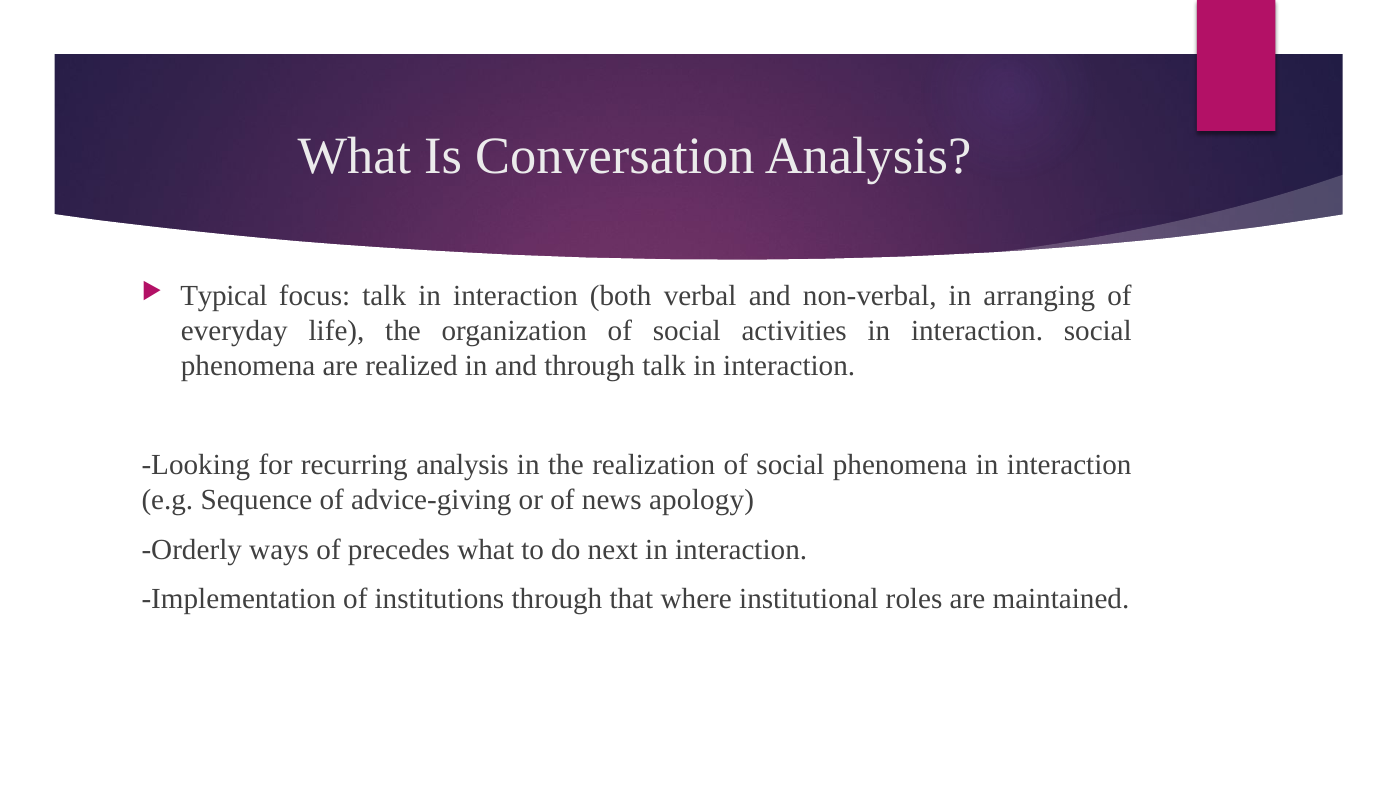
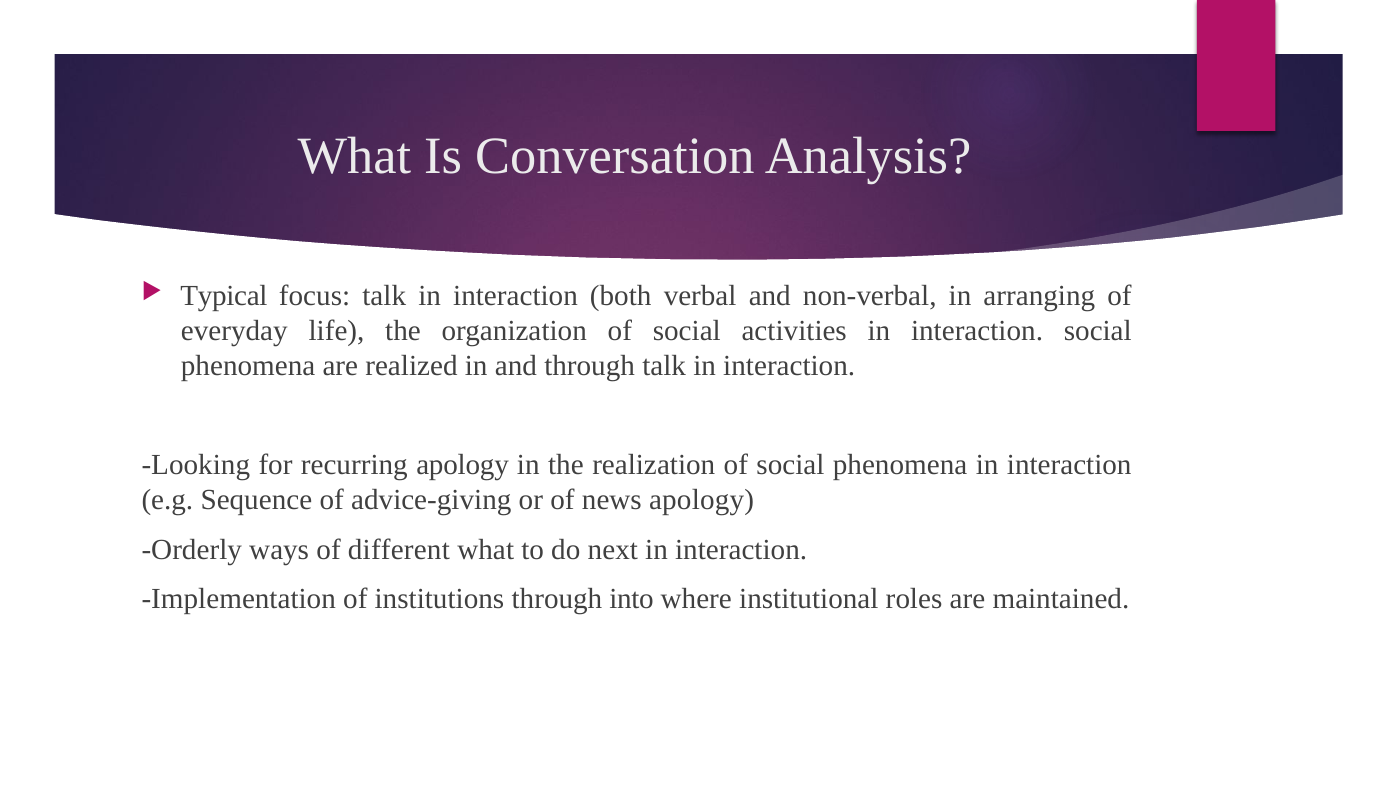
recurring analysis: analysis -> apology (463, 465)
precedes: precedes -> different (399, 550)
that: that -> into (632, 599)
